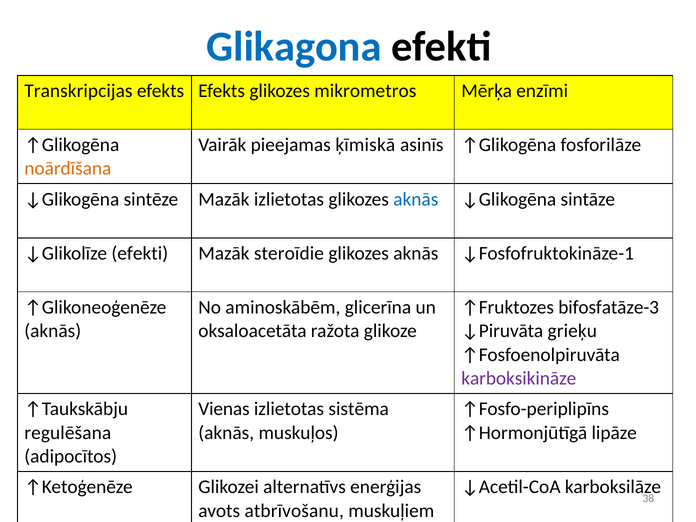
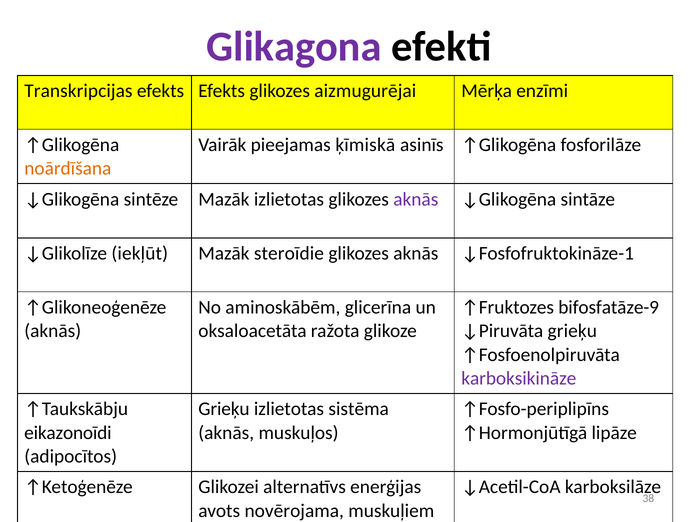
Glikagona colour: blue -> purple (294, 47)
mikrometros: mikrometros -> aizmugurējai (365, 91)
aknās colour: blue -> purple (416, 199)
↓Glikolīze efekti: efekti -> iekļūt (140, 253)
bifosfatāze-3: bifosfatāze-3 -> bifosfatāze-9 (609, 307)
Vienas: Vienas -> Grieķu (224, 409)
regulēšana: regulēšana -> eikazonoīdi (68, 433)
atbrīvošanu: atbrīvošanu -> novērojama (294, 511)
